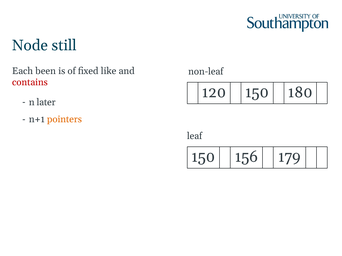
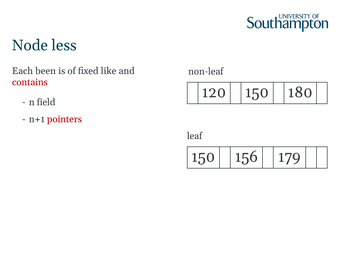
still: still -> less (64, 46)
later: later -> field (46, 102)
pointers colour: orange -> red (64, 119)
